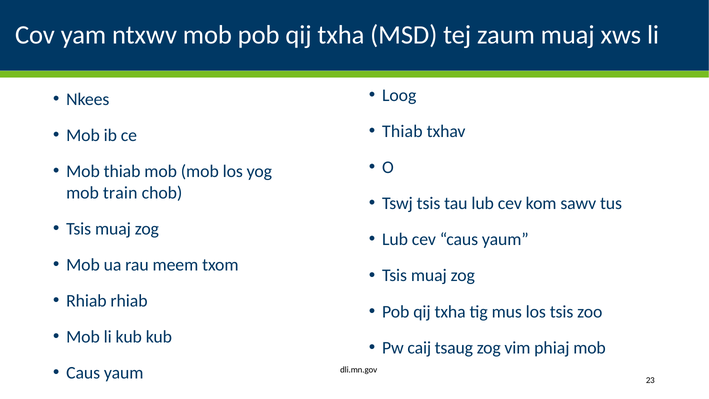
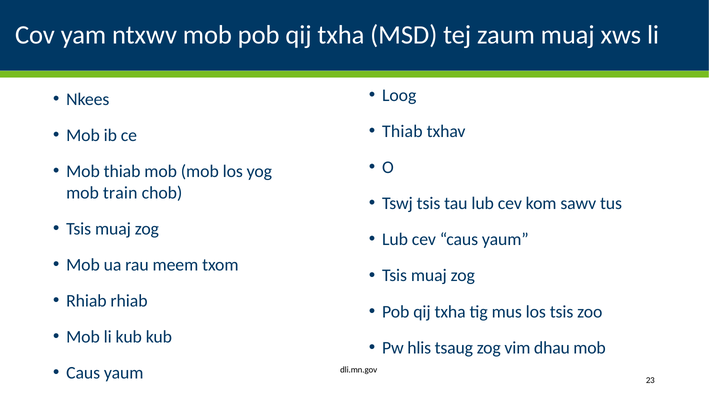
caij: caij -> hlis (419, 348)
phiaj: phiaj -> dhau (552, 348)
